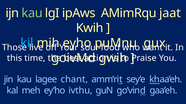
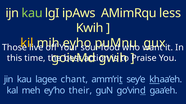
jaat: jaat -> less (170, 13)
kil colour: light blue -> yellow (27, 43)
ivthu: ivthu -> their (80, 91)
